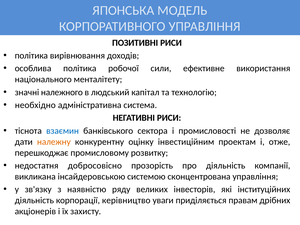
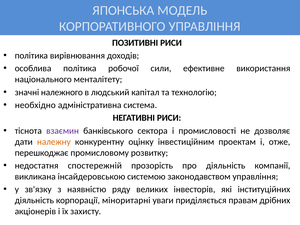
взаємин colour: blue -> purple (63, 131)
добросовісно: добросовісно -> спостережній (95, 166)
сконцентрована: сконцентрована -> законодавством (199, 177)
керівництво: керівництво -> міноритарні (126, 200)
